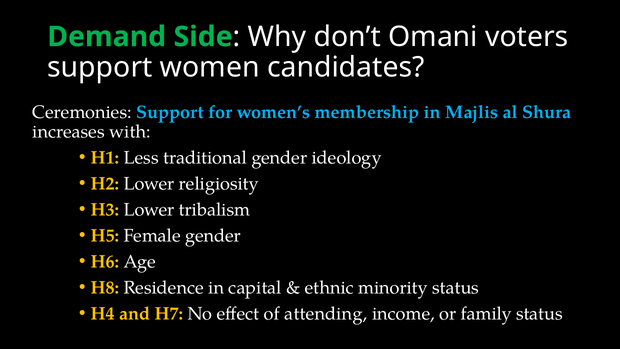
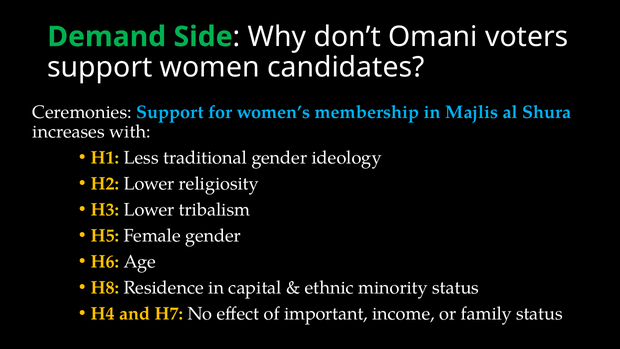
attending: attending -> important (326, 313)
